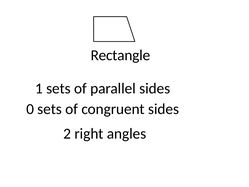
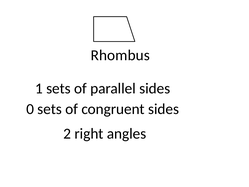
Rectangle: Rectangle -> Rhombus (120, 55)
